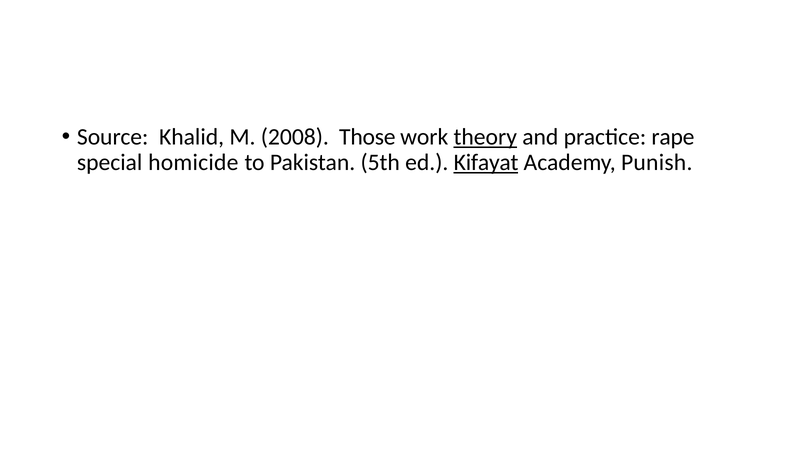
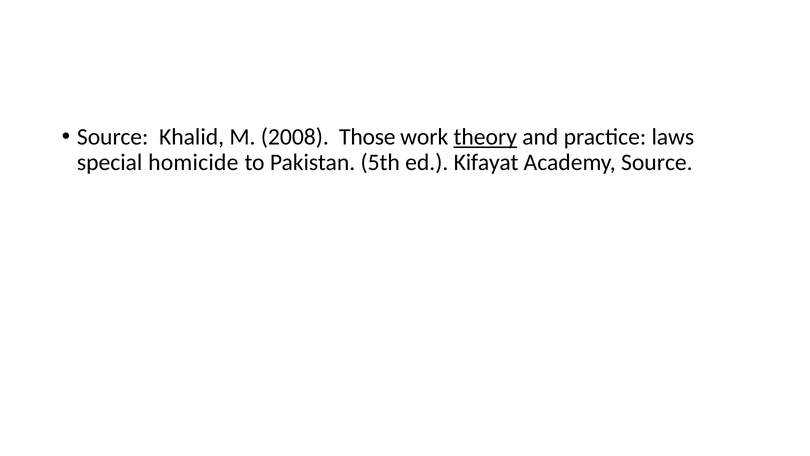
rape: rape -> laws (673, 137)
Kifayat underline: present -> none (486, 162)
Academy Punish: Punish -> Source (657, 162)
